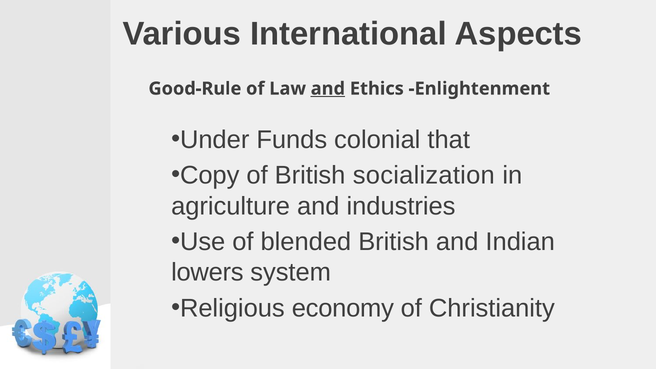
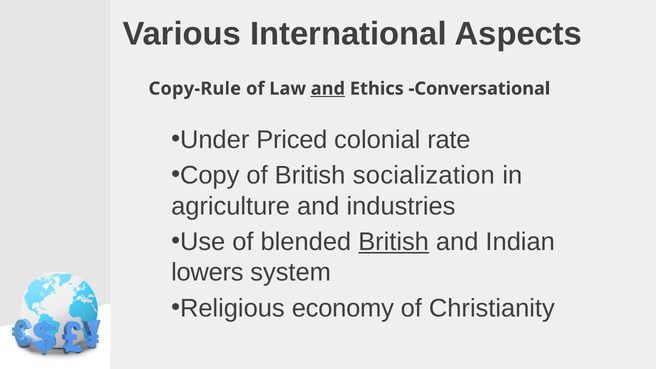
Good-Rule: Good-Rule -> Copy-Rule (195, 89)
Enlightenment: Enlightenment -> Conversational (479, 89)
Funds: Funds -> Priced (292, 140)
that: that -> rate (449, 140)
British underline: none -> present (394, 242)
